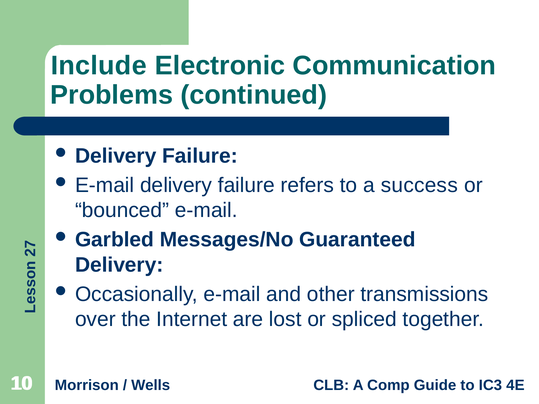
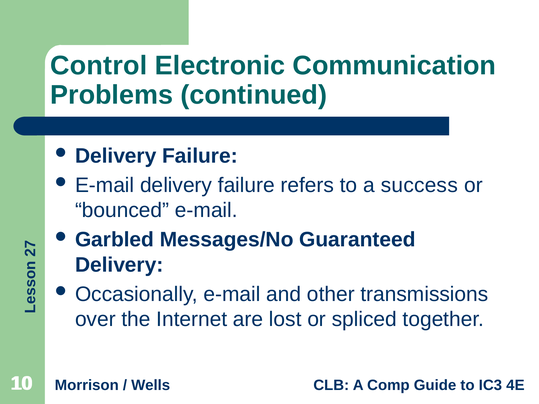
Include: Include -> Control (99, 66)
